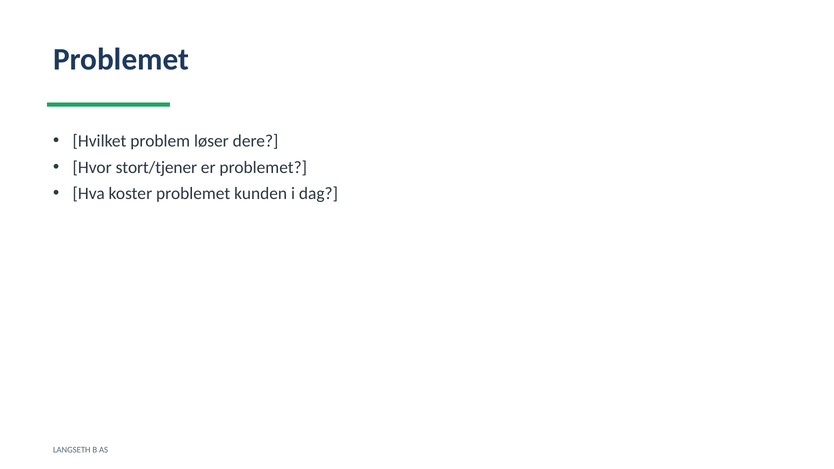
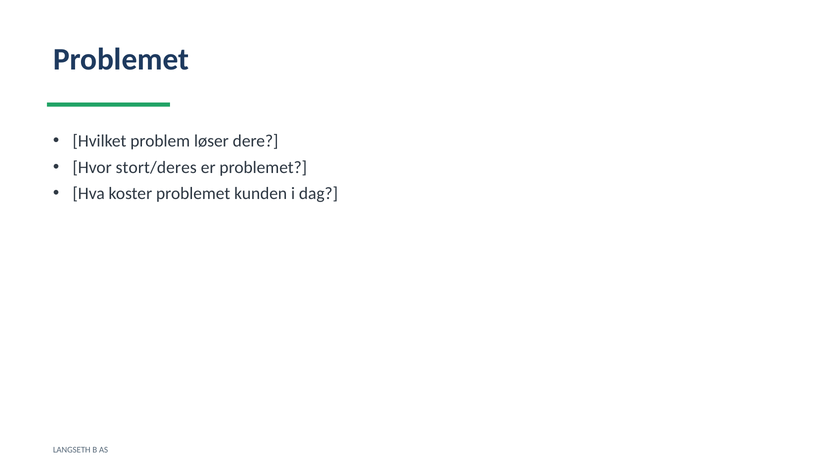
stort/tjener: stort/tjener -> stort/deres (156, 167)
